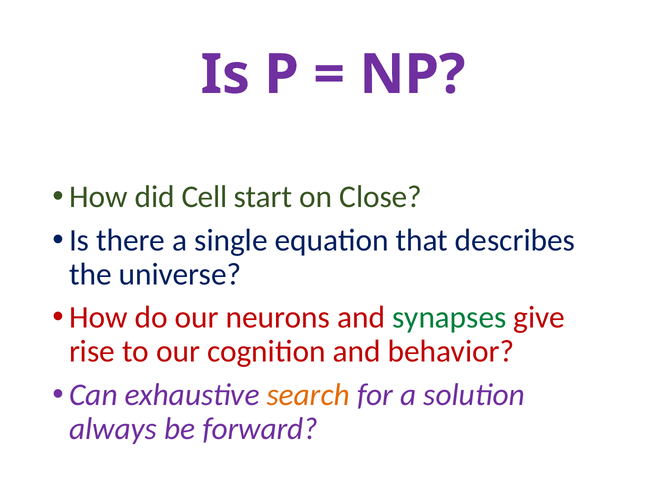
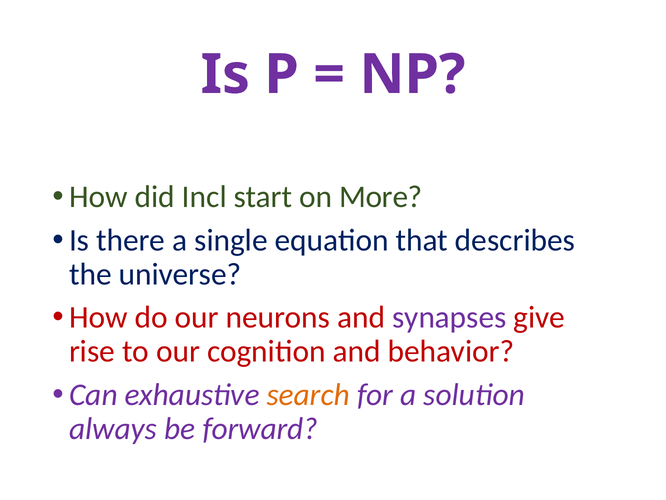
Cell: Cell -> Incl (204, 197)
Close: Close -> More (381, 197)
synapses colour: green -> purple (449, 317)
